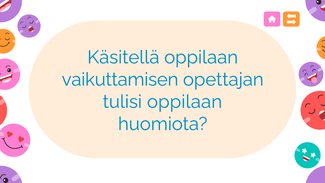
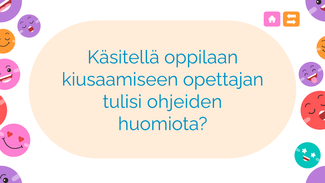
vaikuttamisen: vaikuttamisen -> kiusaamiseen (120, 79)
tulisi oppilaan: oppilaan -> ohjeiden (185, 102)
